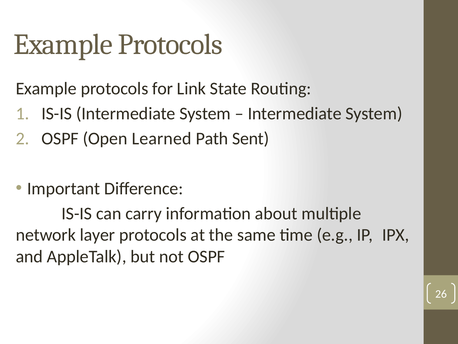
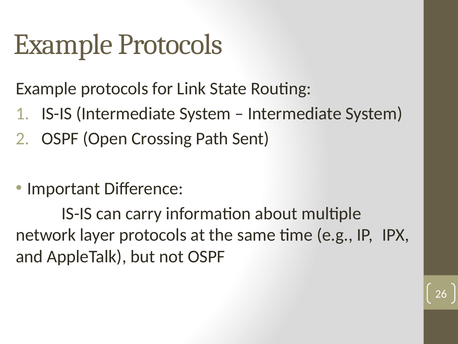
Learned: Learned -> Crossing (162, 138)
